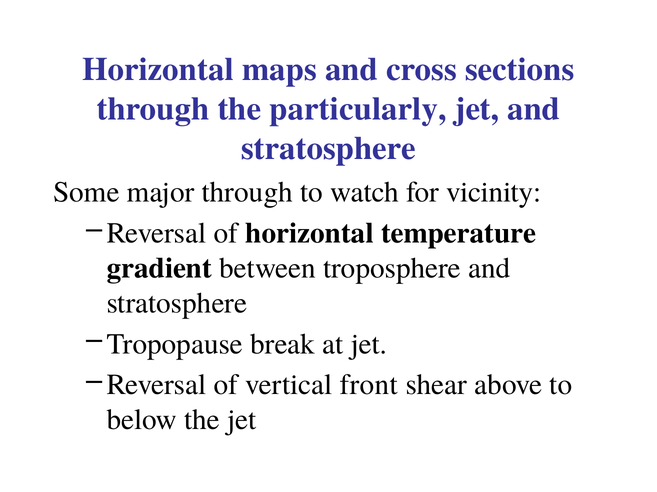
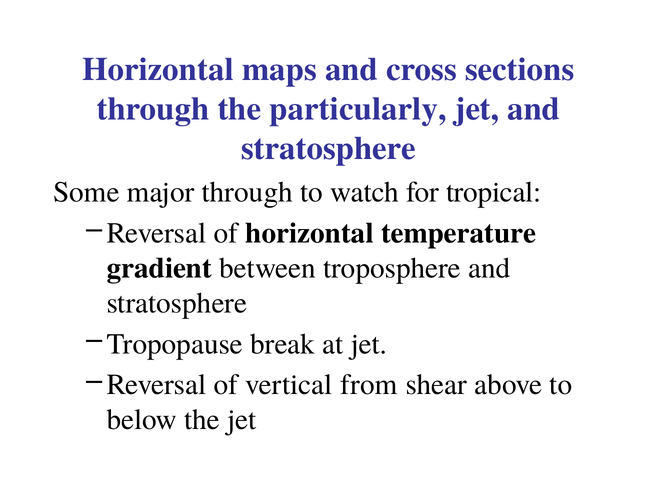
vicinity: vicinity -> tropical (494, 193)
front: front -> from (369, 385)
